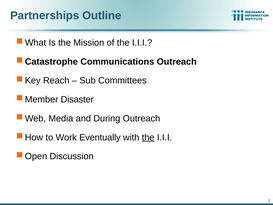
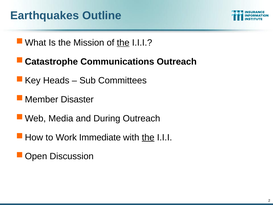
Partnerships: Partnerships -> Earthquakes (45, 15)
the underline: none -> present (123, 43)
Reach: Reach -> Heads (56, 80)
Eventually: Eventually -> Immediate (100, 137)
